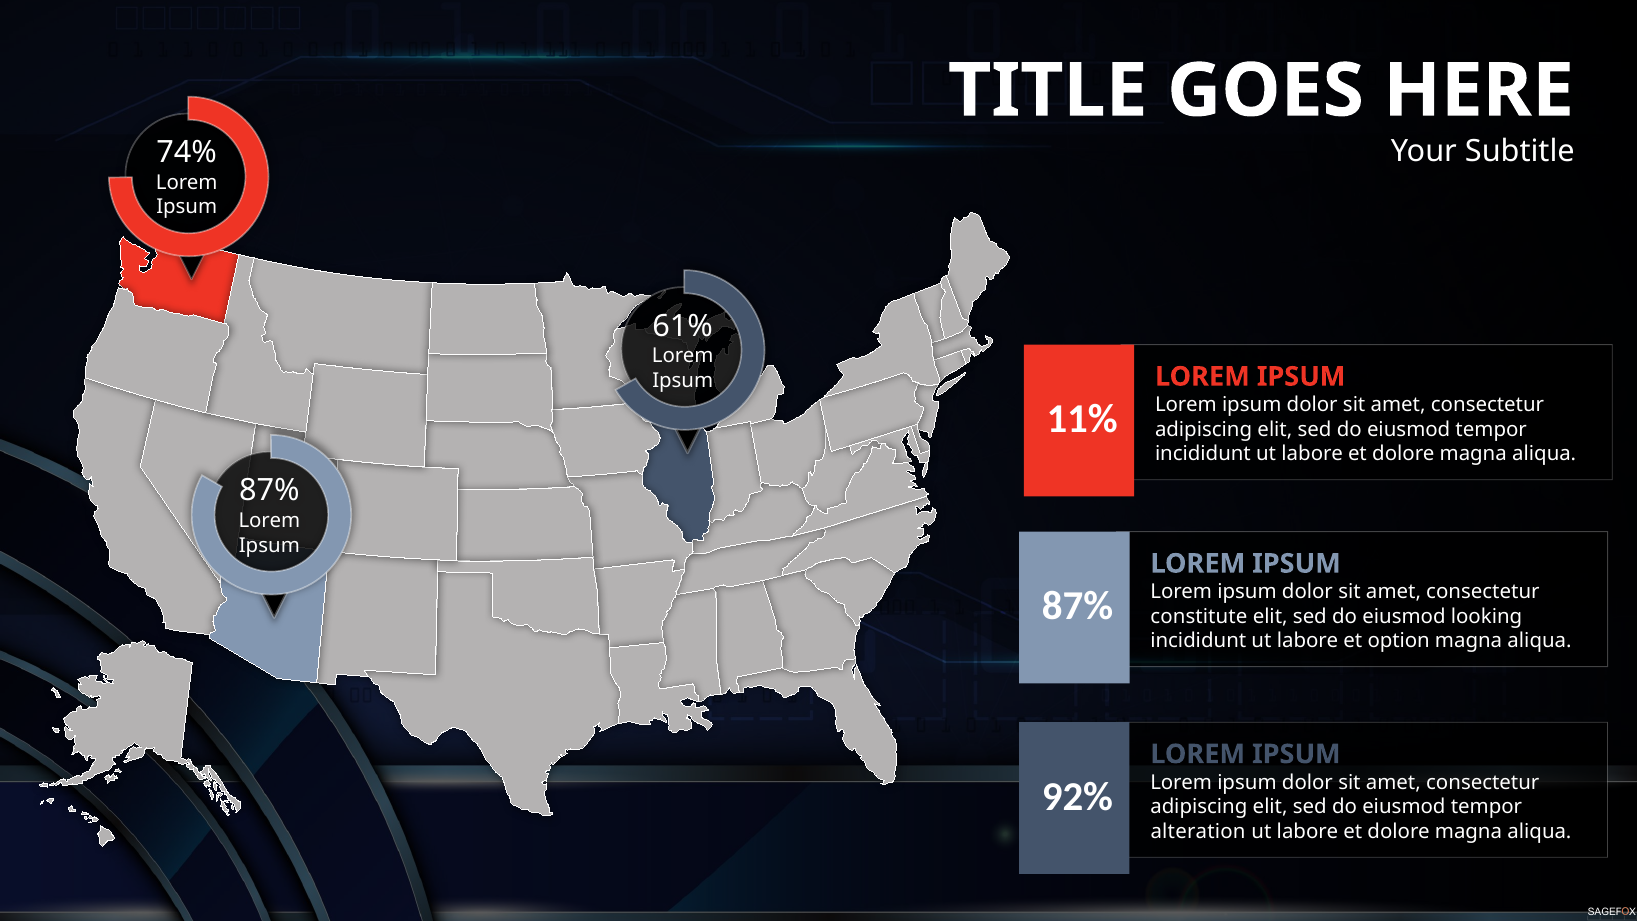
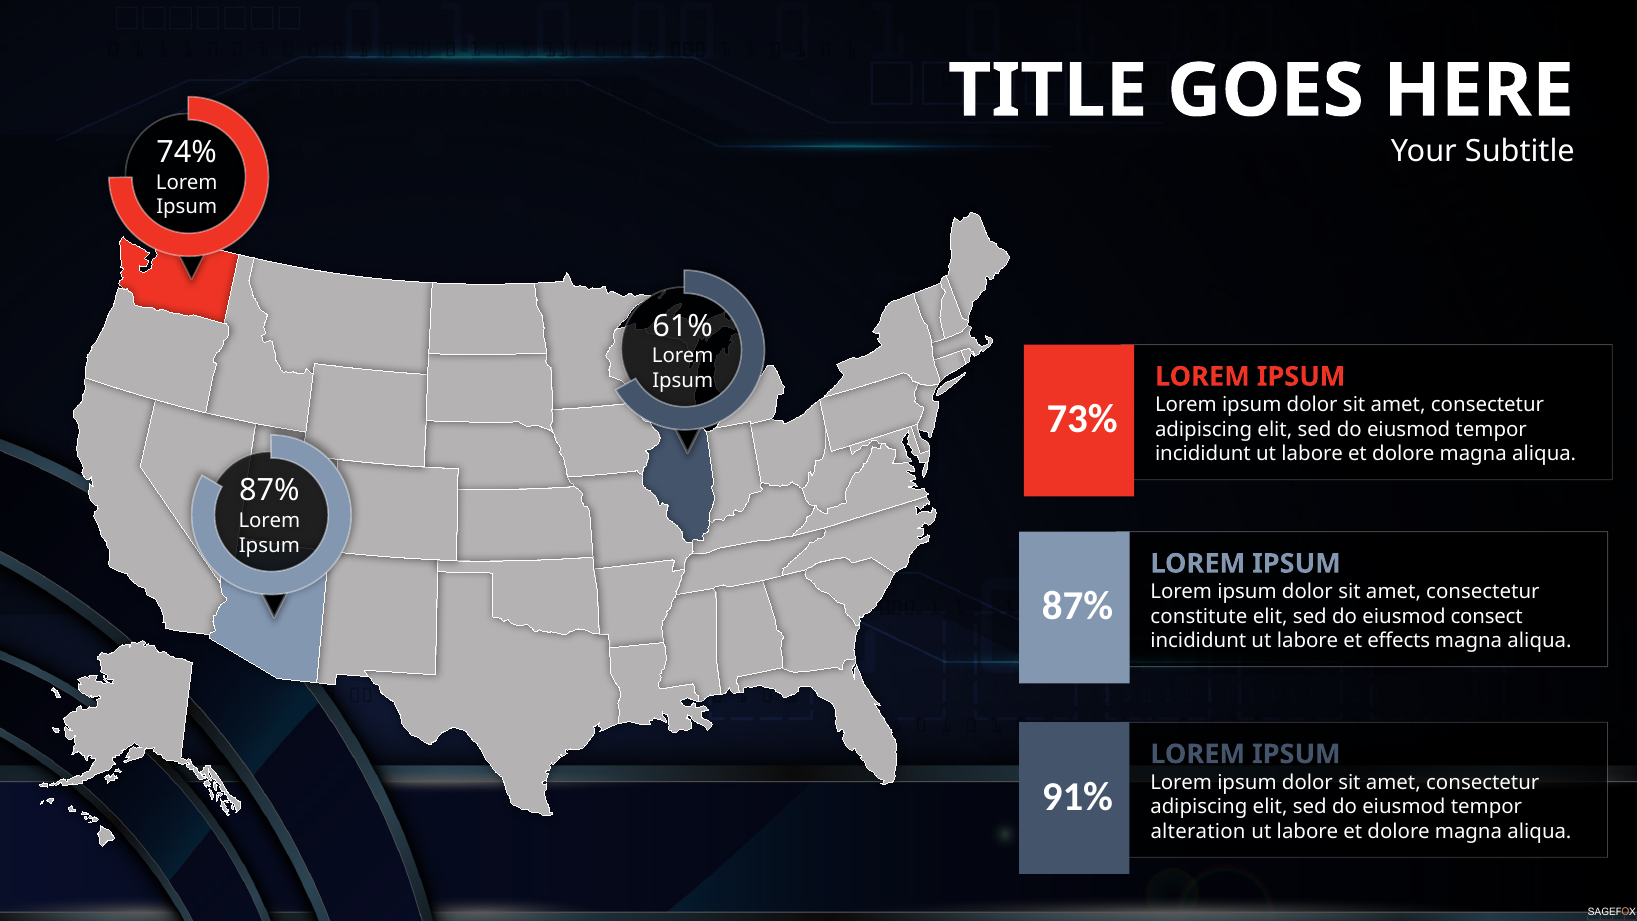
11%: 11% -> 73% (1082, 419)
looking: looking -> consect (1487, 616)
option: option -> effects (1399, 641)
92%: 92% -> 91% (1077, 797)
